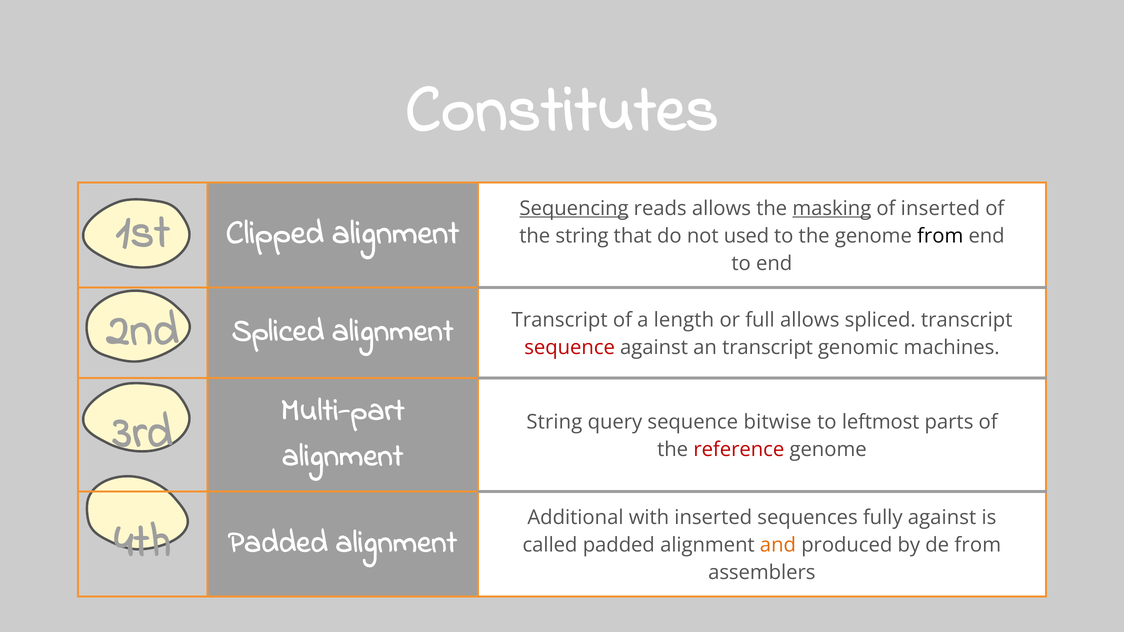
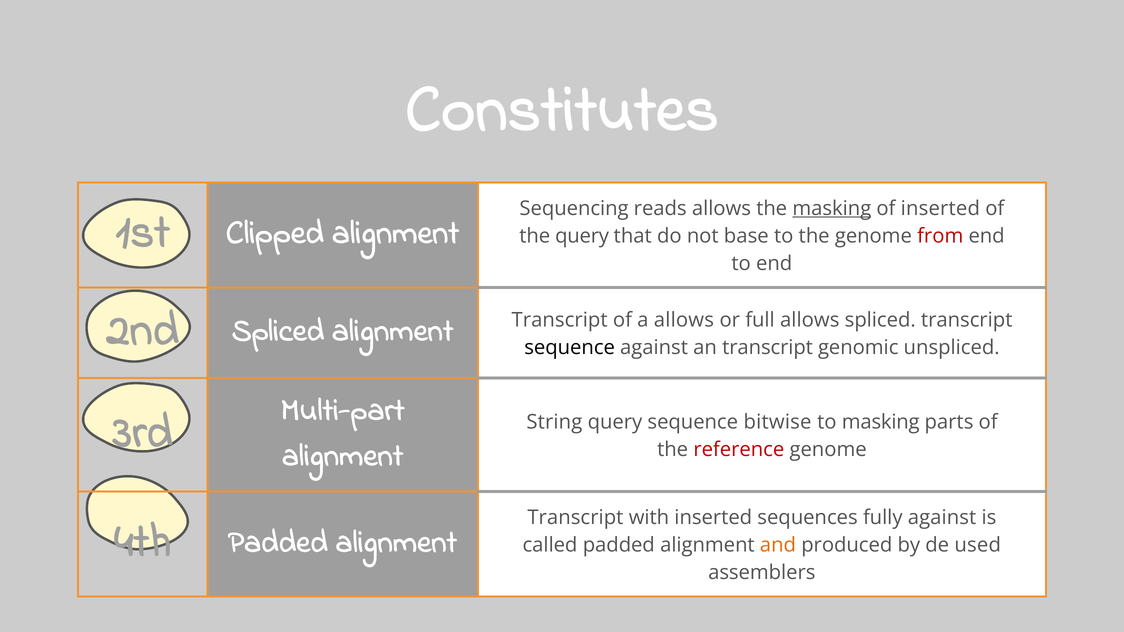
Sequencing underline: present -> none (574, 208)
the string: string -> query (582, 236)
used: used -> base (746, 236)
from colour: black -> red (940, 236)
a length: length -> allows (684, 320)
sequence colour: red -> black (570, 348)
machines: machines -> unspliced (952, 348)
to leftmost: leftmost -> masking (881, 422)
Additional: Additional -> Transcript (575, 518)
de from: from -> used (978, 545)
